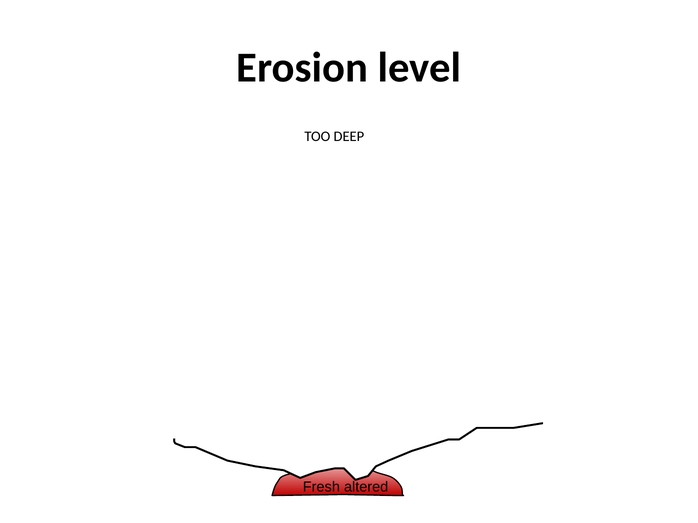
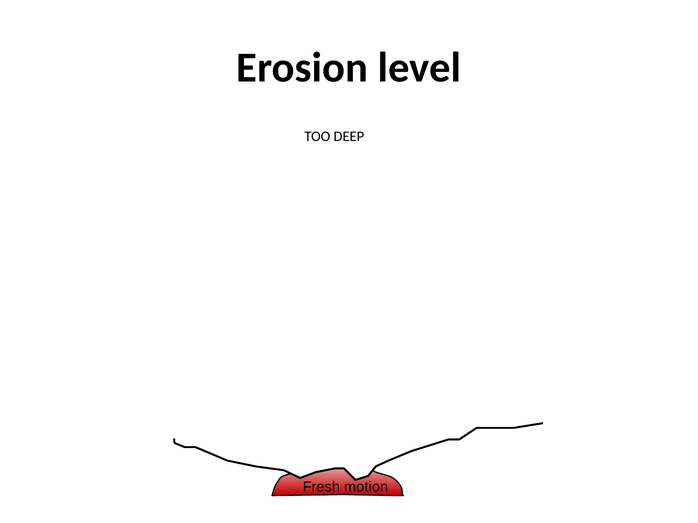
altered: altered -> motion (366, 488)
